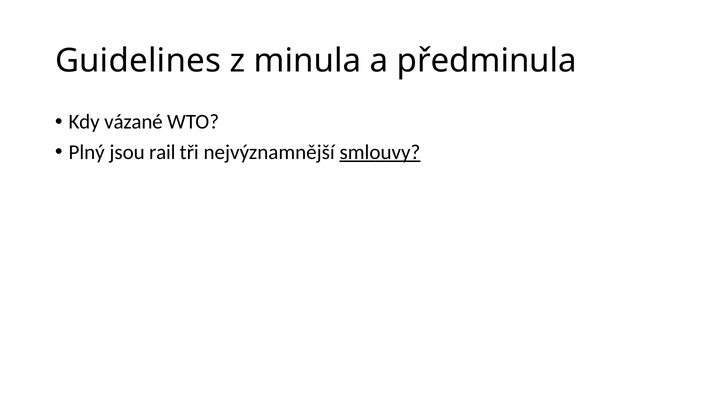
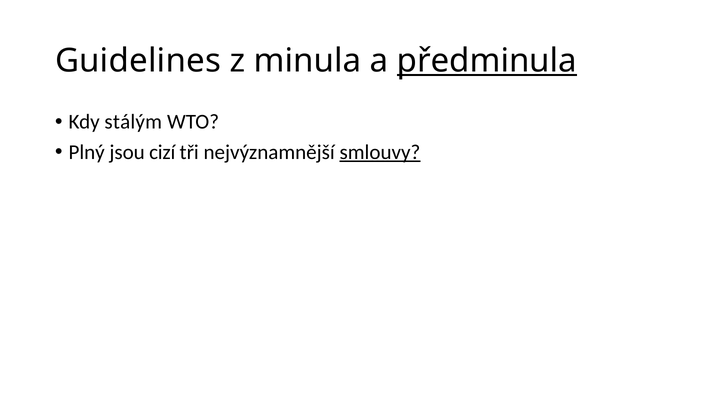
předminula underline: none -> present (487, 61)
vázané: vázané -> stálým (133, 122)
rail: rail -> cizí (162, 152)
